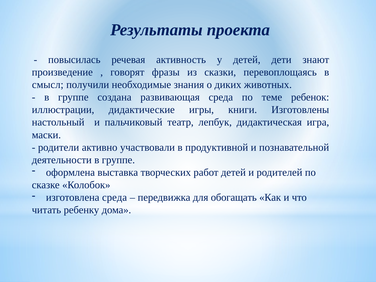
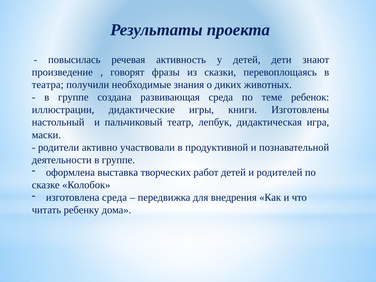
смысл: смысл -> театра (48, 85)
обогащать: обогащать -> внедрения (234, 198)
